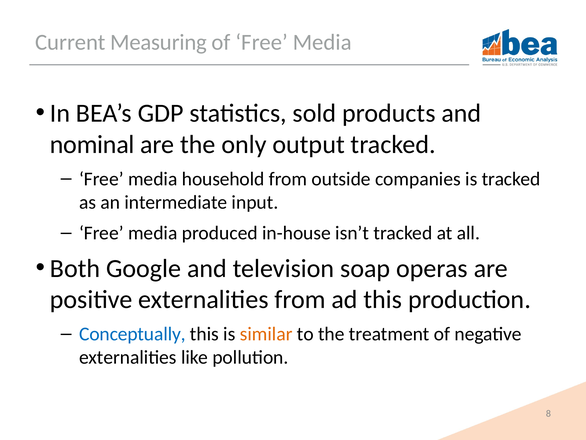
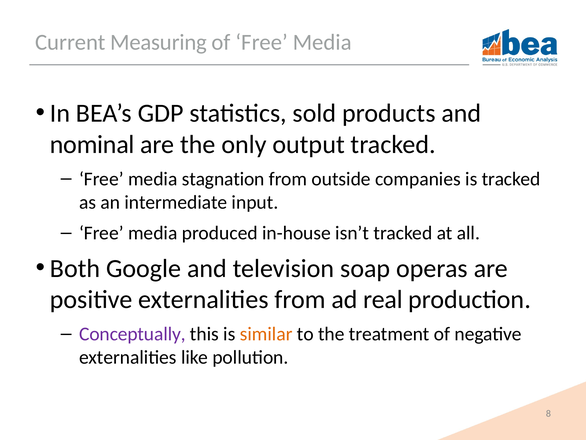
household: household -> stagnation (223, 179)
ad this: this -> real (383, 299)
Conceptually colour: blue -> purple (132, 334)
